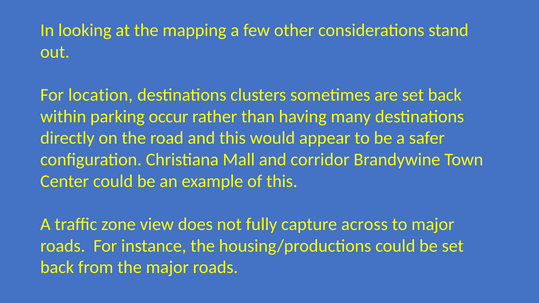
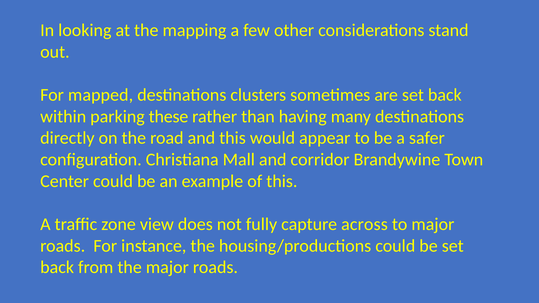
location: location -> mapped (101, 95)
occur: occur -> these (169, 117)
